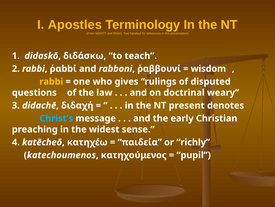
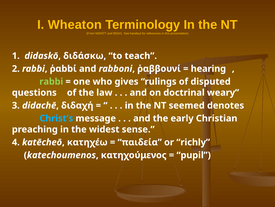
Apostles: Apostles -> Wheaton (75, 25)
wisdom: wisdom -> hearing (208, 68)
rabbi colour: yellow -> light green (51, 81)
present: present -> seemed (187, 105)
